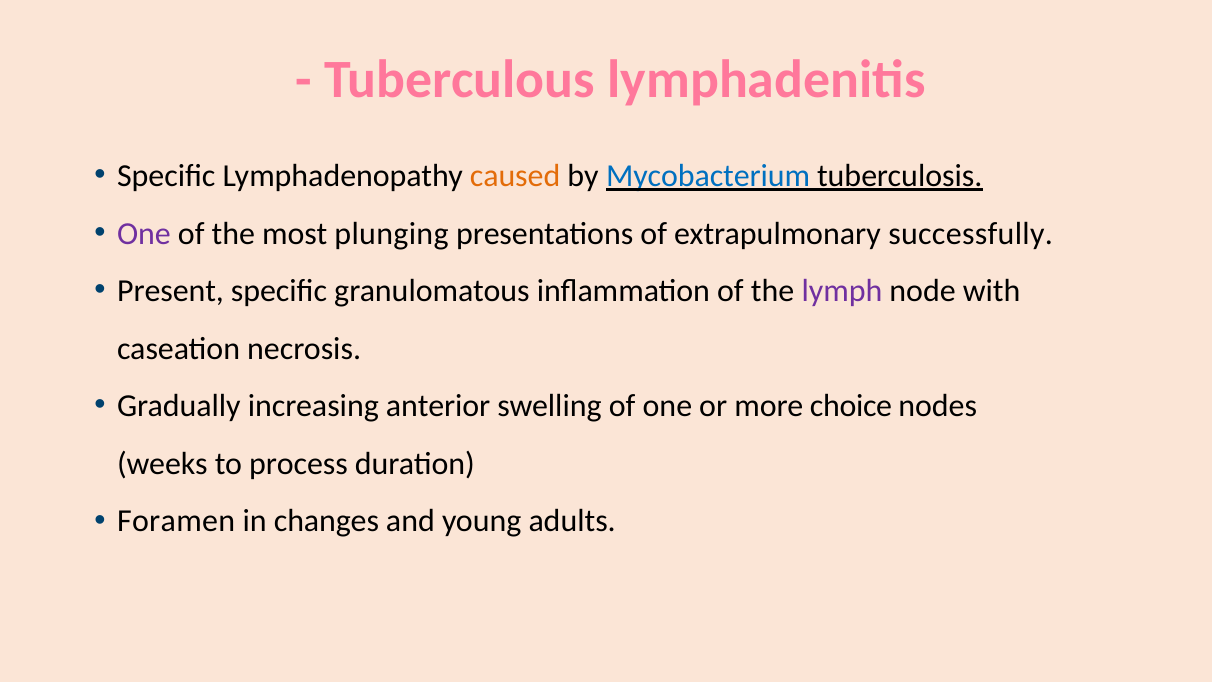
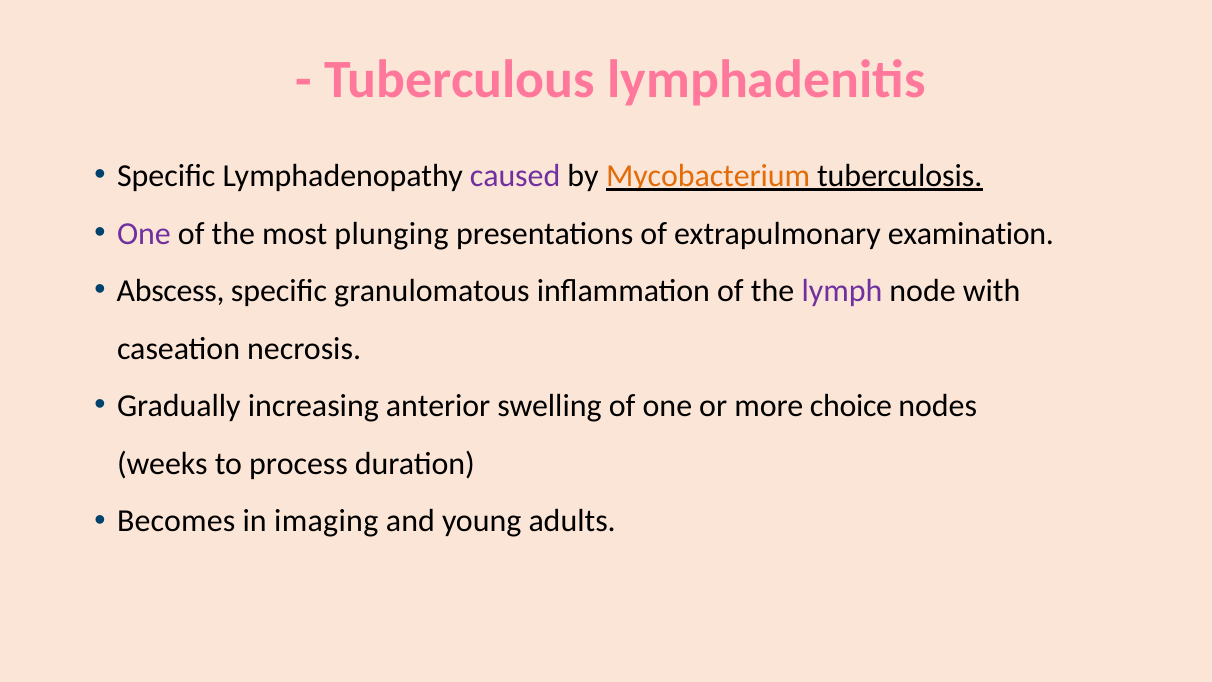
caused colour: orange -> purple (515, 176)
Mycobacterium colour: blue -> orange (708, 176)
successfully: successfully -> examination (971, 233)
Present: Present -> Abscess (171, 291)
Foramen: Foramen -> Becomes (176, 521)
changes: changes -> imaging (326, 521)
